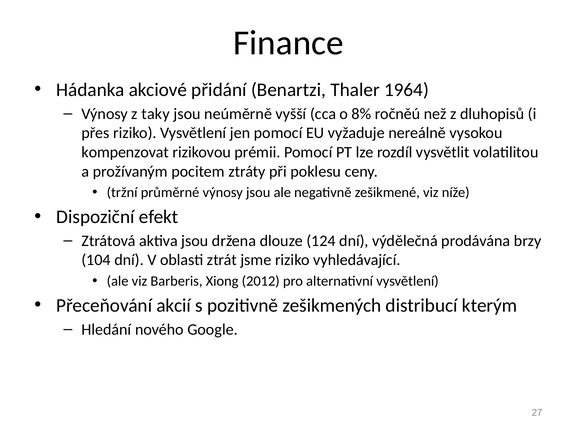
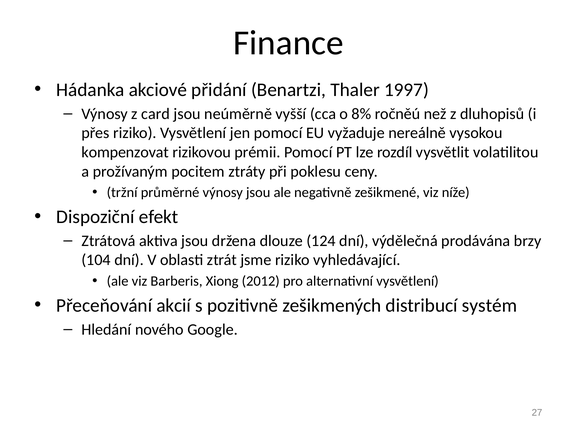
1964: 1964 -> 1997 (407, 90)
taky: taky -> card (156, 114)
kterým: kterým -> systém (490, 306)
